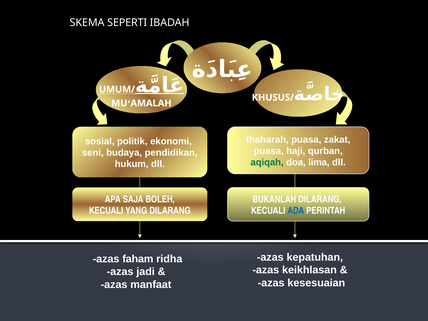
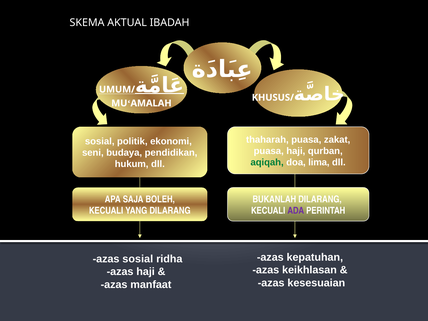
SEPERTI: SEPERTI -> AKTUAL (127, 23)
ADA colour: blue -> purple (296, 211)
azas faham: faham -> sosial (138, 259)
azas jadi: jadi -> haji (146, 272)
